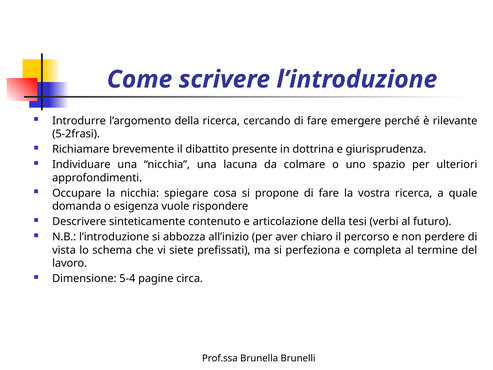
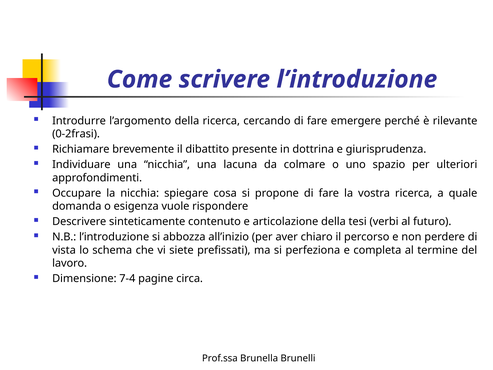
5-2frasi: 5-2frasi -> 0-2frasi (76, 134)
5-4: 5-4 -> 7-4 (127, 278)
